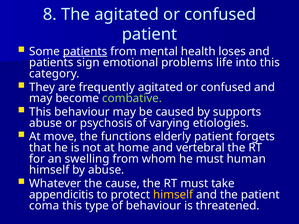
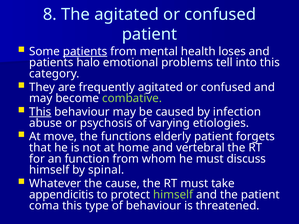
sign: sign -> halo (88, 63)
life: life -> tell (224, 63)
This underline: none -> present (40, 112)
supports: supports -> infection (237, 112)
swelling: swelling -> function (87, 159)
human: human -> discuss (246, 159)
by abuse: abuse -> spinal (106, 170)
himself colour: yellow -> light green (173, 195)
